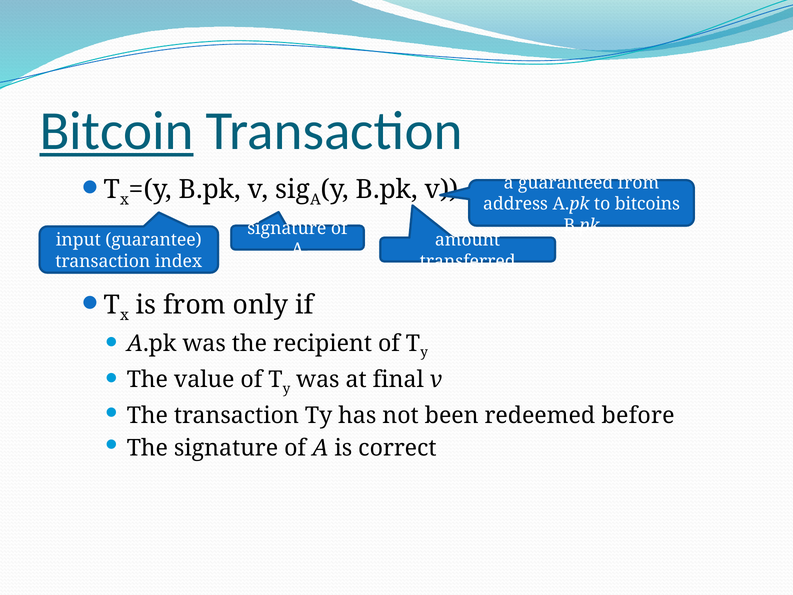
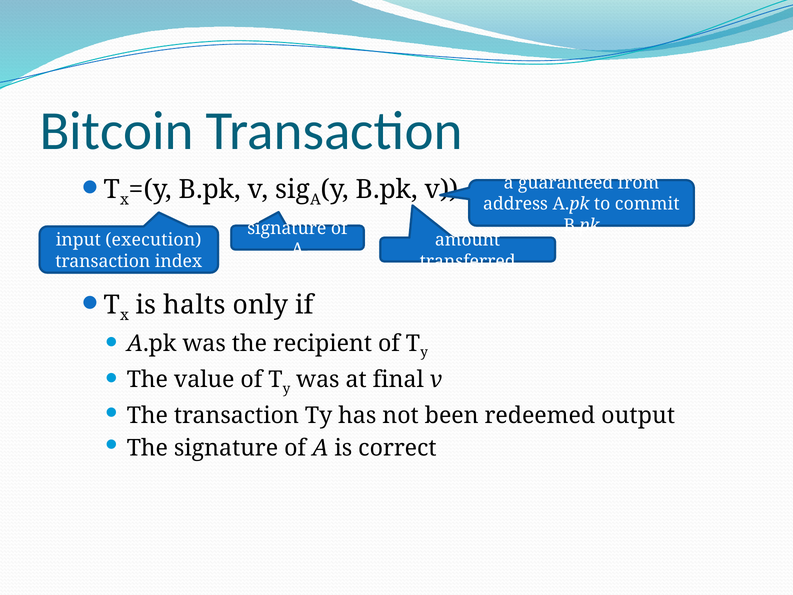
Bitcoin underline: present -> none (117, 131)
bitcoins: bitcoins -> commit (647, 204)
guarantee: guarantee -> execution (153, 240)
is from: from -> halts (194, 305)
before: before -> output (638, 416)
